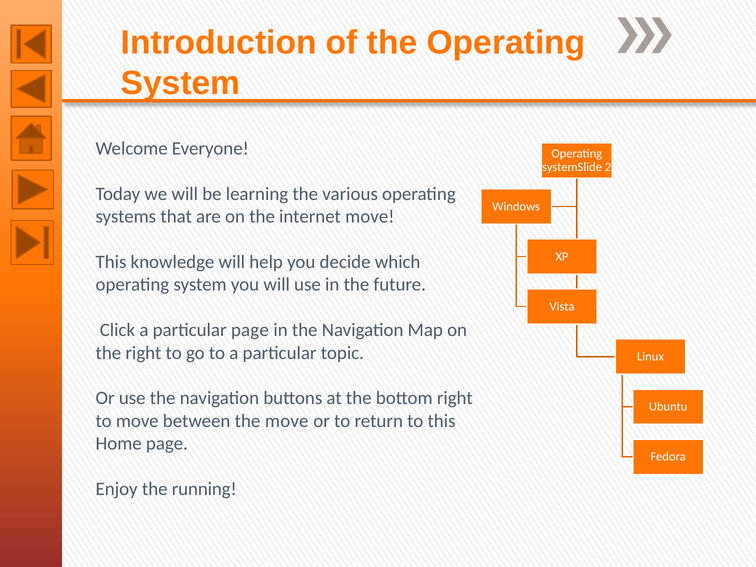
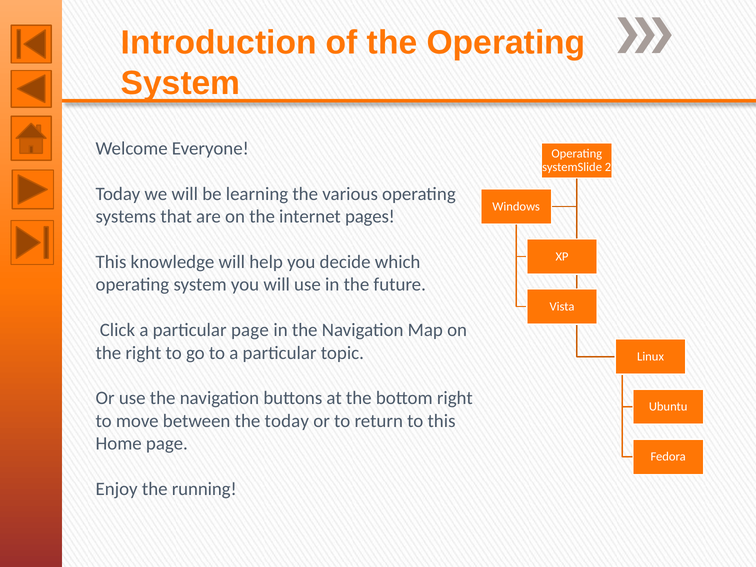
internet move: move -> pages (370, 217)
the move: move -> today (287, 421)
